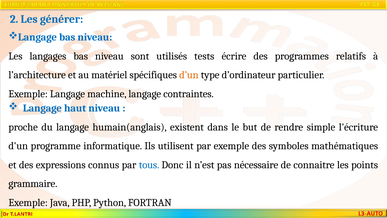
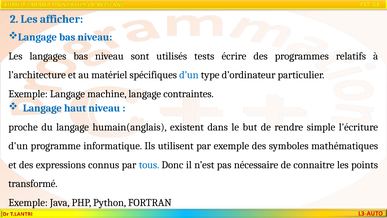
générer: générer -> afficher (62, 19)
d’un colour: orange -> blue (189, 75)
grammaire: grammaire -> transformé (33, 183)
